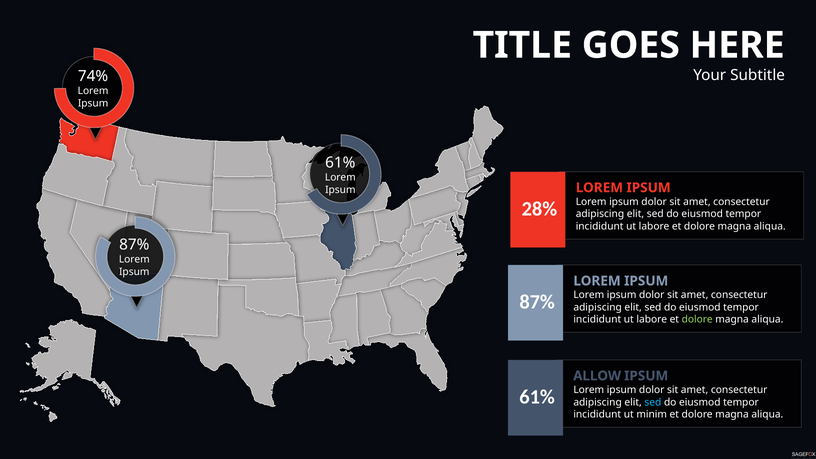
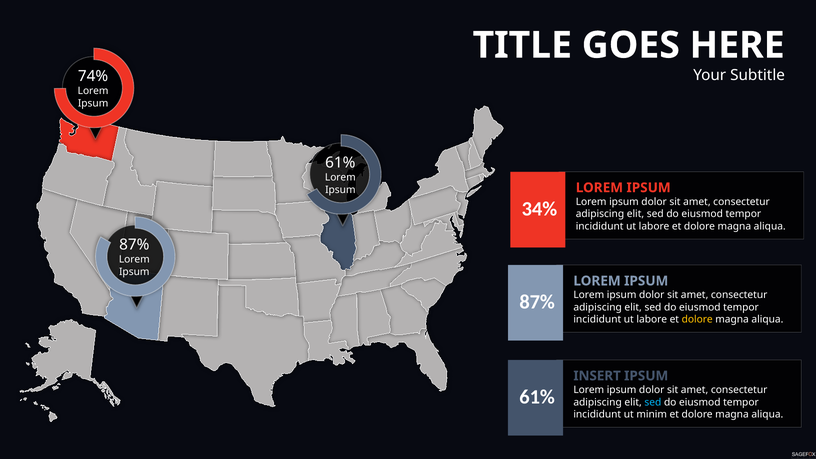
28%: 28% -> 34% (539, 209)
dolore colour: light green -> yellow (697, 319)
ALLOW: ALLOW -> INSERT (597, 376)
